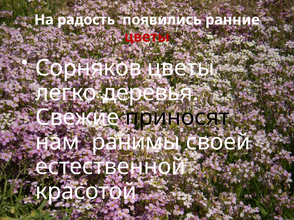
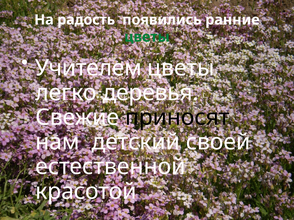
цветы colour: red -> green (147, 37)
Сорняков: Сорняков -> Учителем (88, 68)
ранимы: ранимы -> детский (136, 142)
